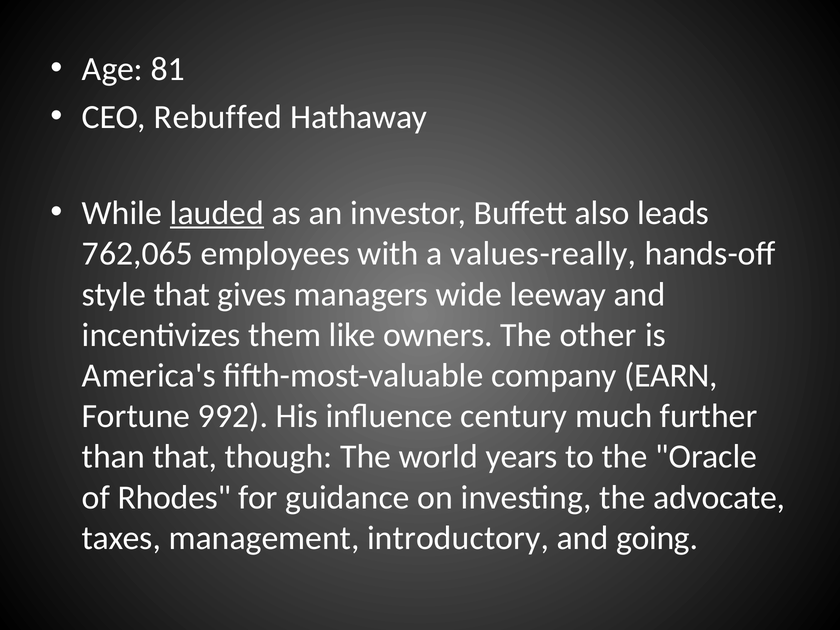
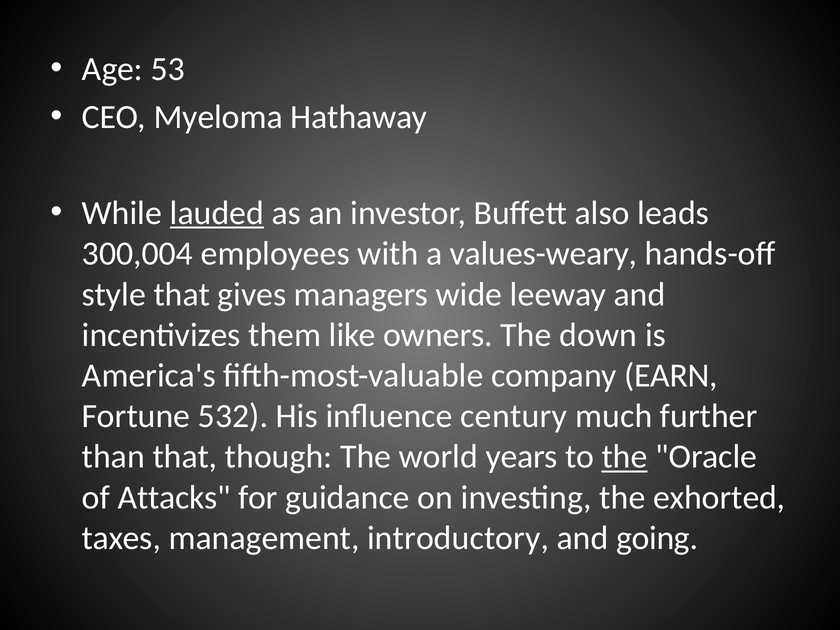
81: 81 -> 53 (168, 69)
Rebuffed: Rebuffed -> Myeloma (218, 117)
762,065: 762,065 -> 300,004 (137, 254)
values-really: values-really -> values-weary (544, 254)
other: other -> down (598, 335)
992: 992 -> 532 (233, 416)
the underline: none -> present (624, 457)
Rhodes: Rhodes -> Attacks (174, 497)
advocate: advocate -> exhorted (719, 497)
